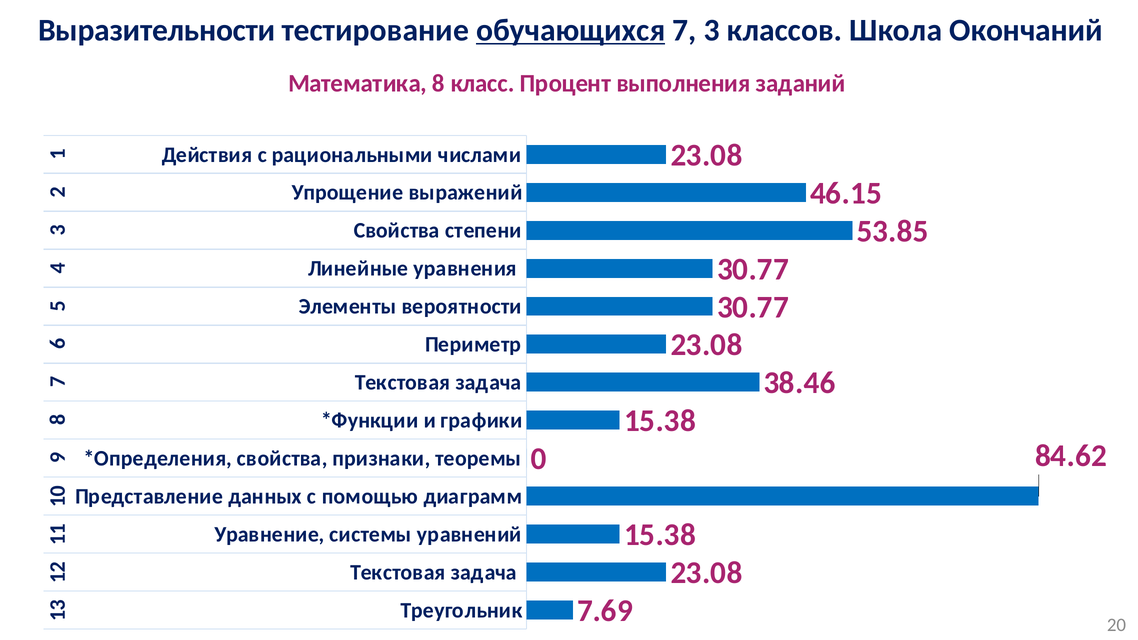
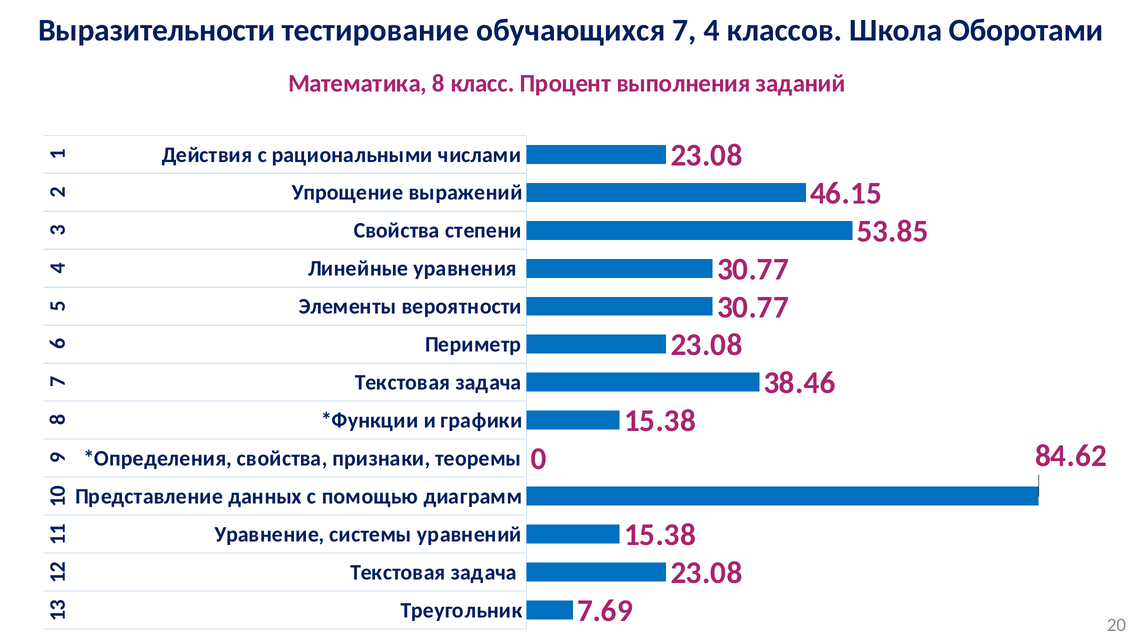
обучающихся underline: present -> none (571, 30)
7 3: 3 -> 4 (712, 30)
Окончаний: Окончаний -> Оборотами (1026, 30)
